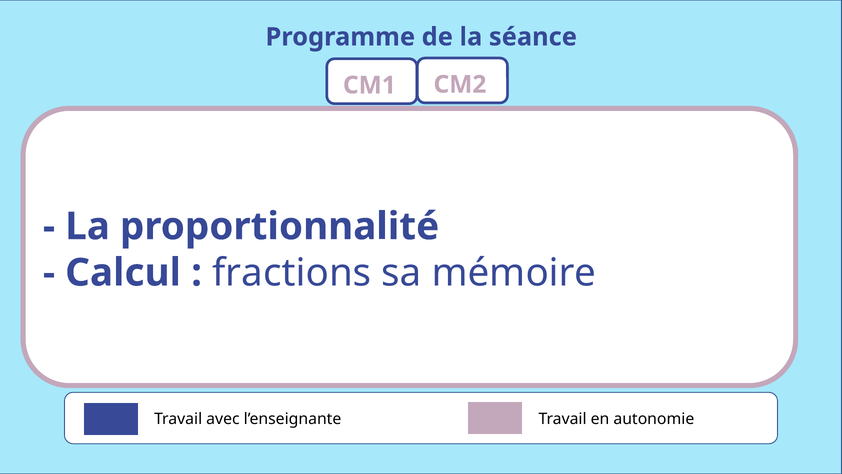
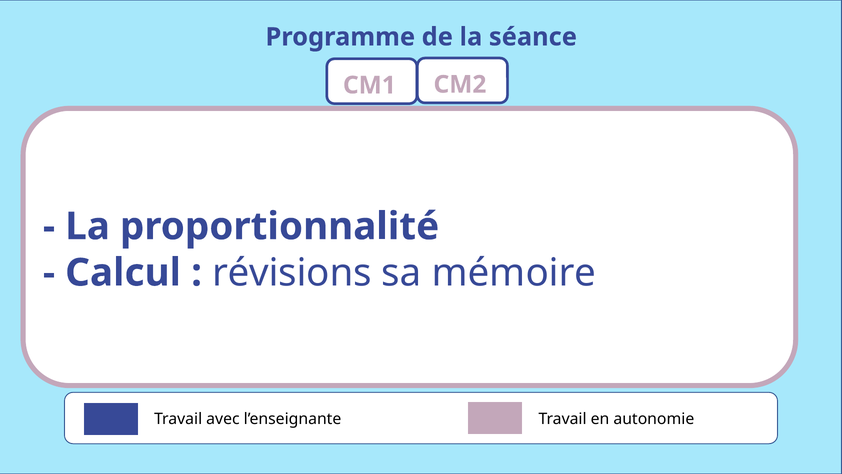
fractions: fractions -> révisions (292, 273)
